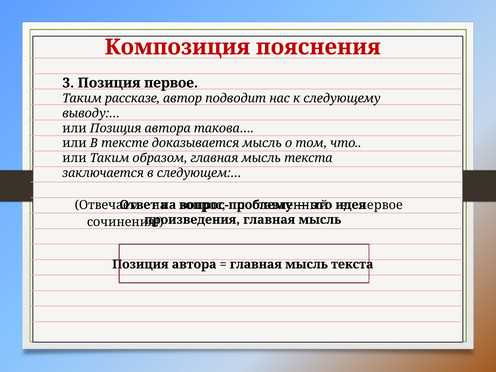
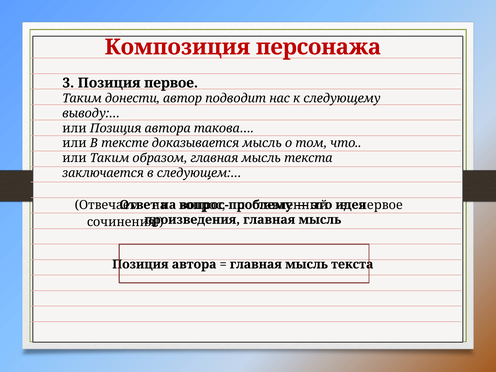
пояснения: пояснения -> персонажа (319, 47)
рассказе: рассказе -> донести (132, 99)
